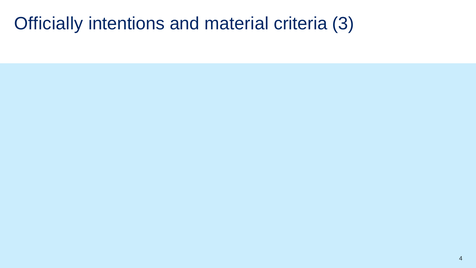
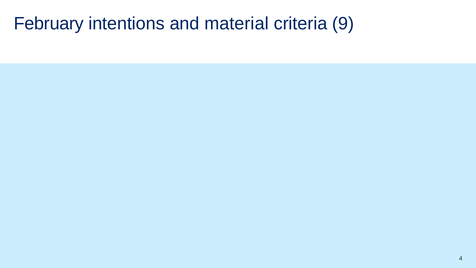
Officially: Officially -> February (49, 24)
3: 3 -> 9 (343, 24)
